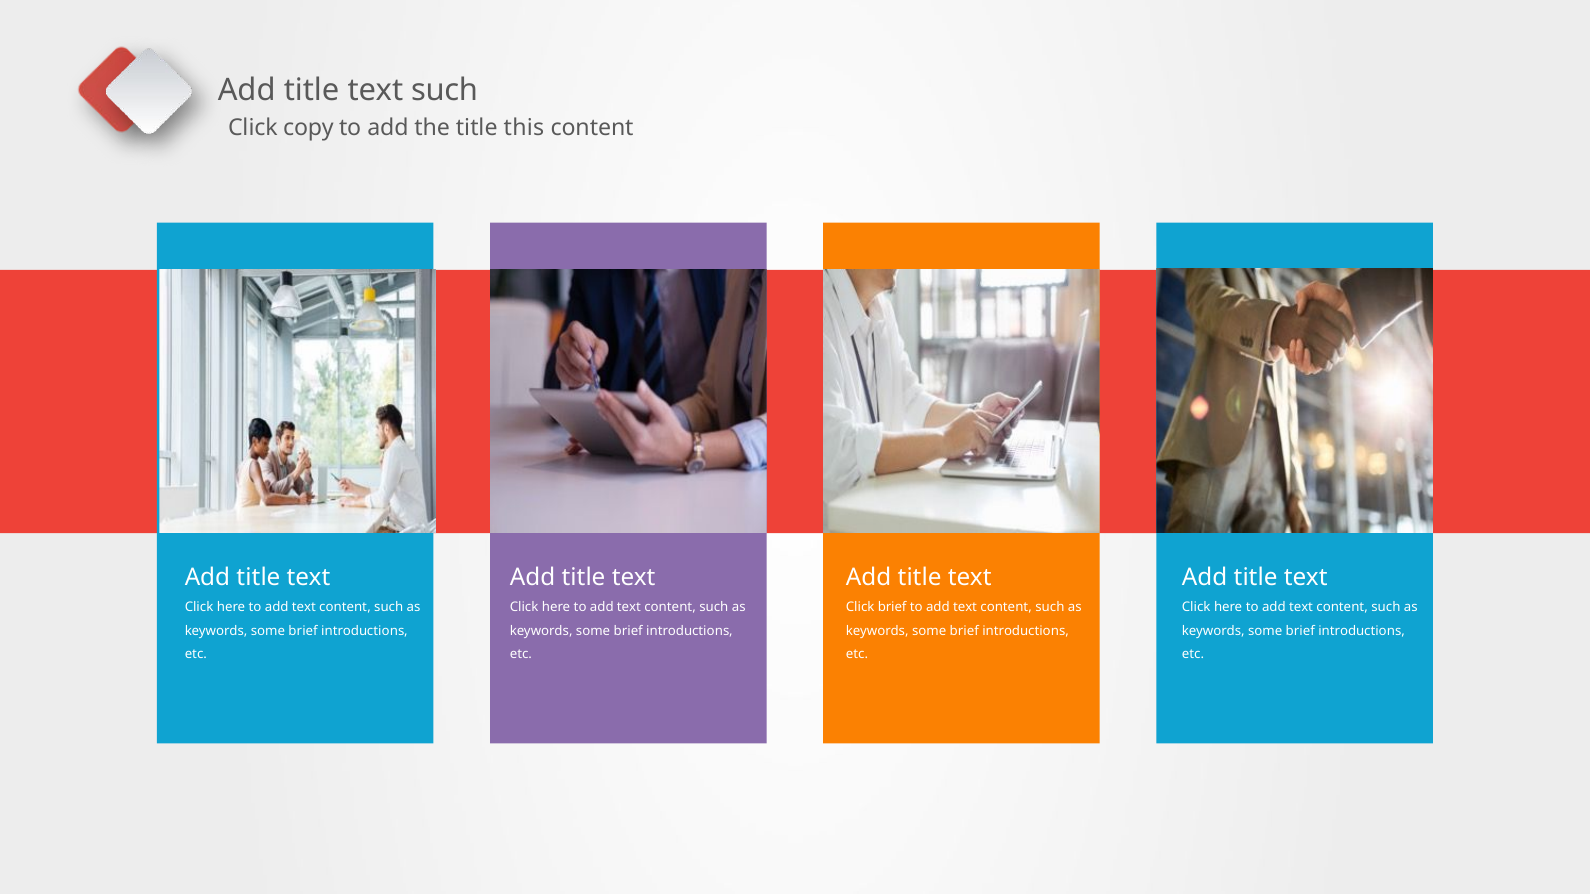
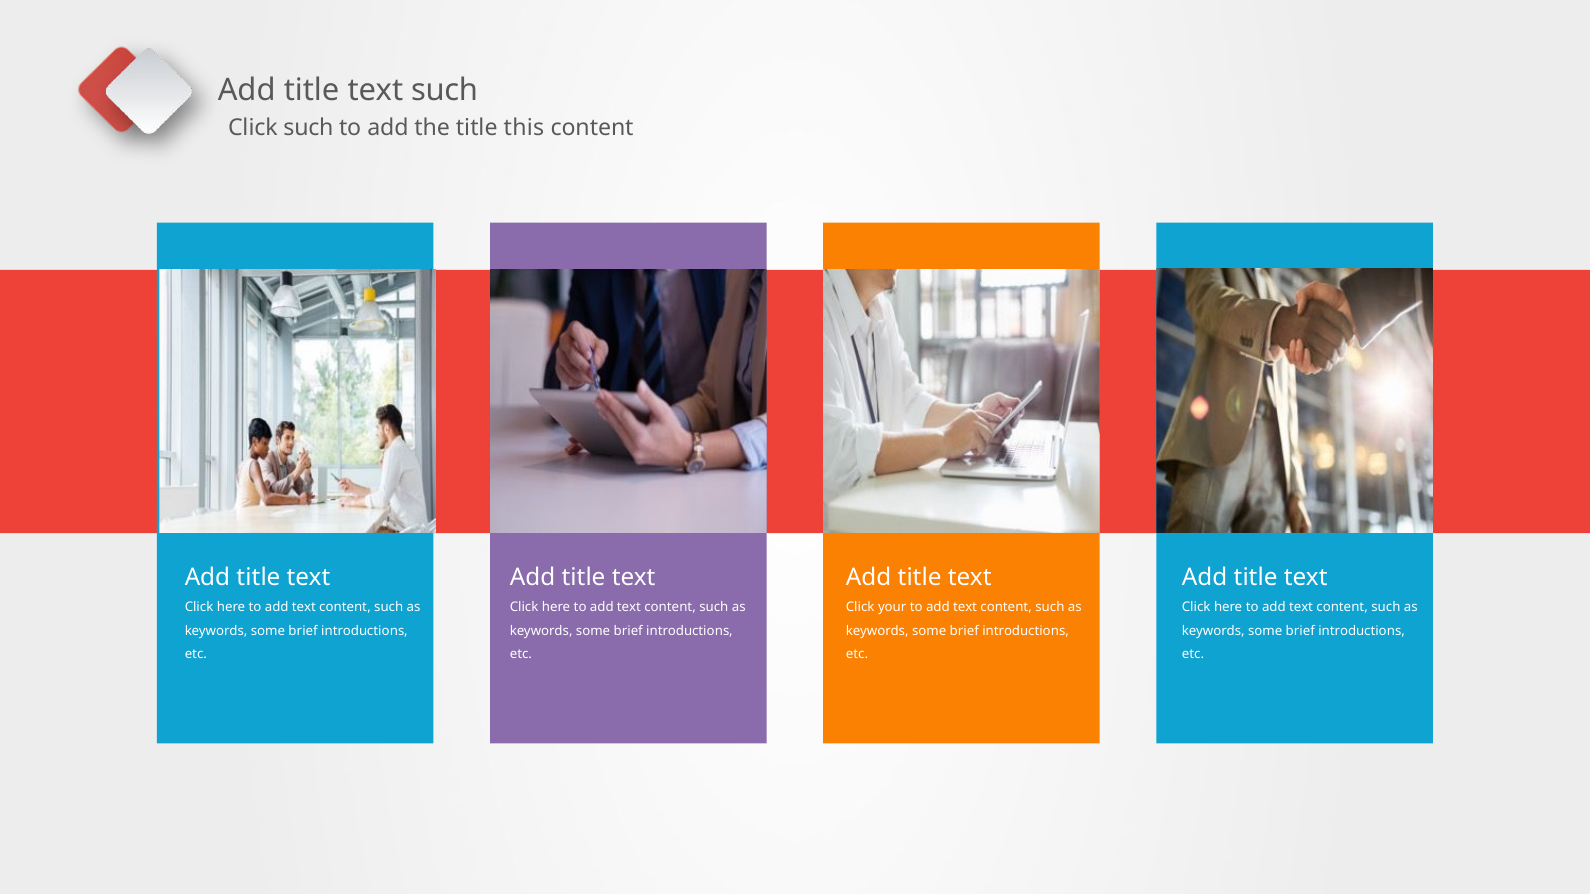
Click copy: copy -> such (308, 128)
Click brief: brief -> your (892, 607)
